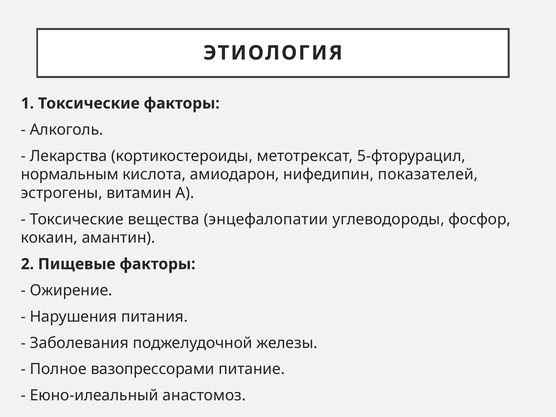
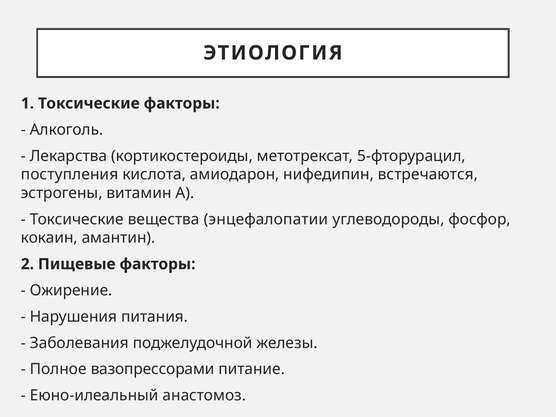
нормальным: нормальным -> поступления (70, 174)
показателей: показателей -> встречаются (428, 174)
